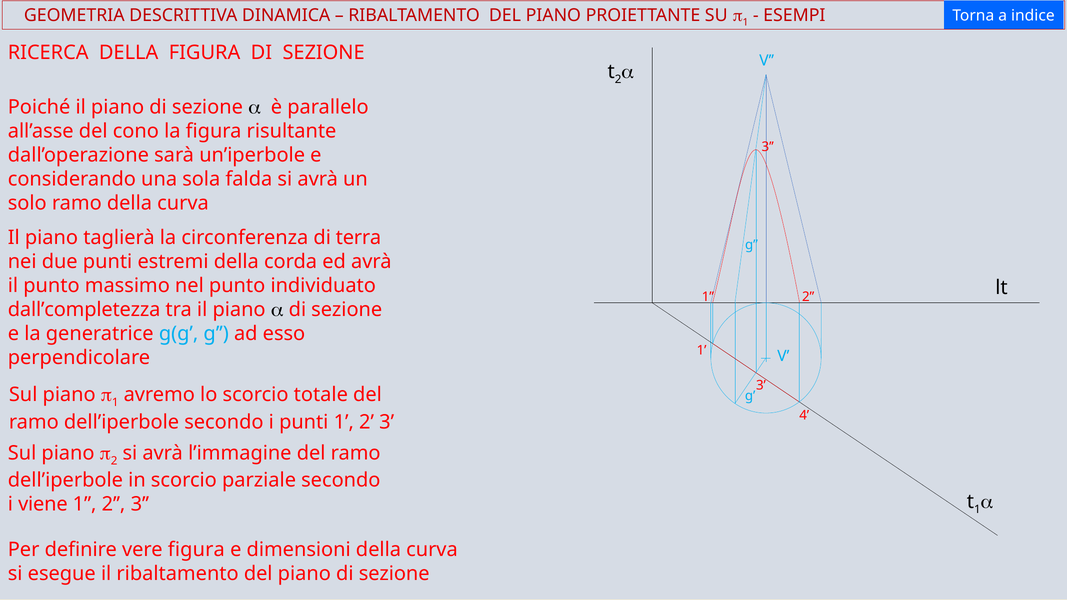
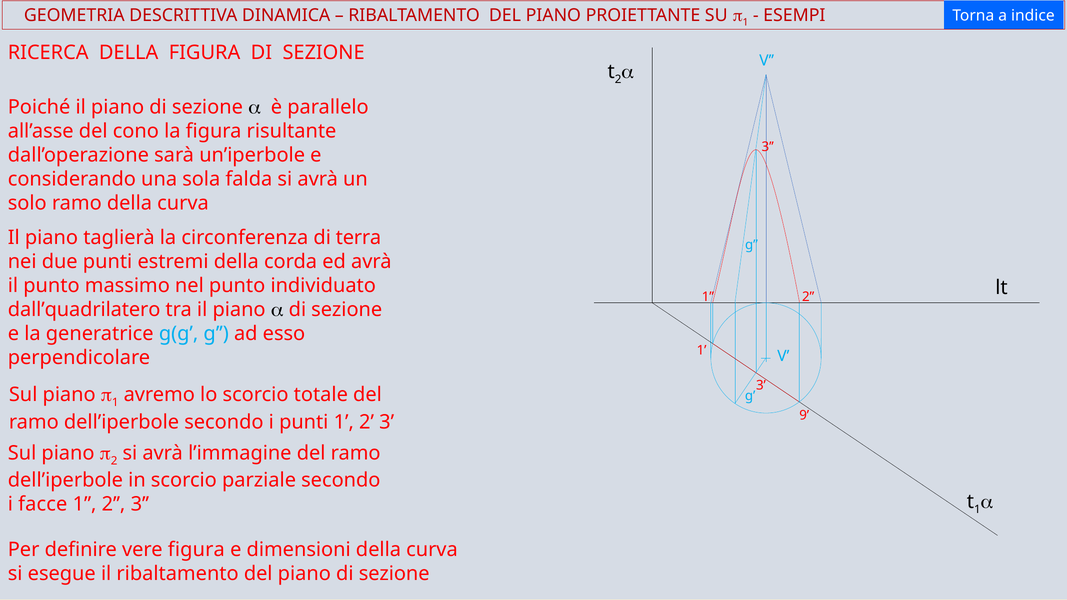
dall’completezza: dall’completezza -> dall’quadrilatero (84, 310)
4: 4 -> 9 (804, 416)
viene: viene -> facce (43, 504)
